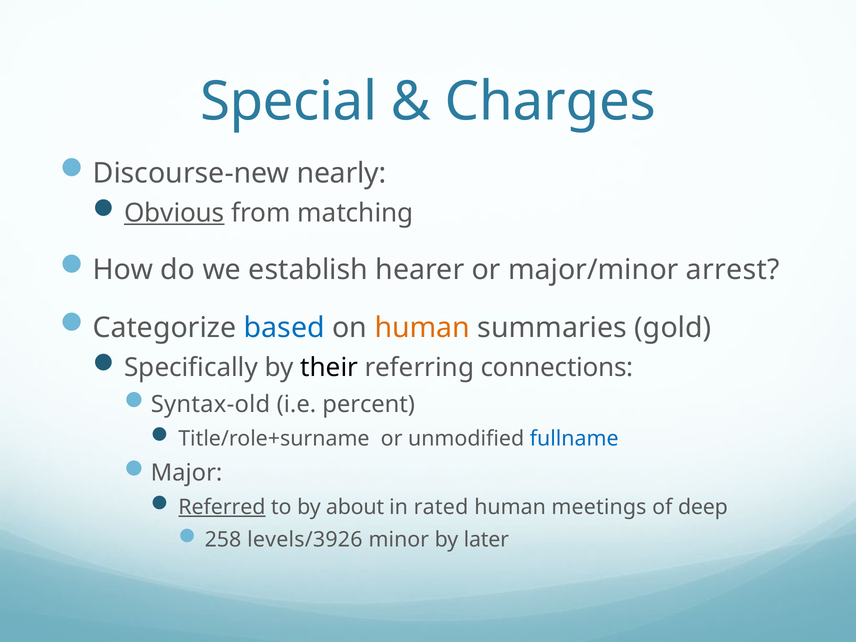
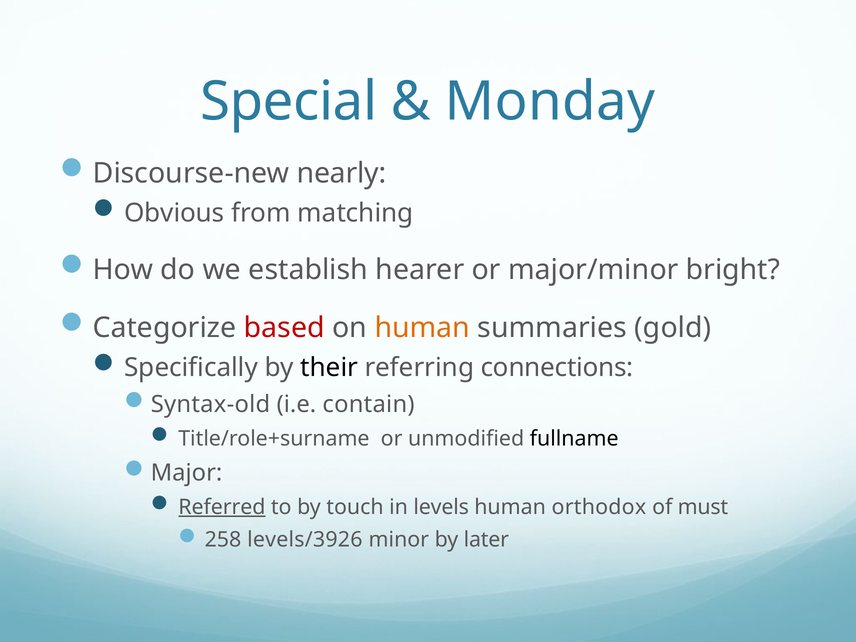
Charges: Charges -> Monday (550, 102)
Obvious underline: present -> none (174, 213)
arrest: arrest -> bright (733, 270)
based colour: blue -> red (284, 328)
percent: percent -> contain (369, 404)
fullname colour: blue -> black (574, 439)
about: about -> touch (355, 507)
rated: rated -> levels (441, 507)
meetings: meetings -> orthodox (599, 507)
deep: deep -> must (703, 507)
